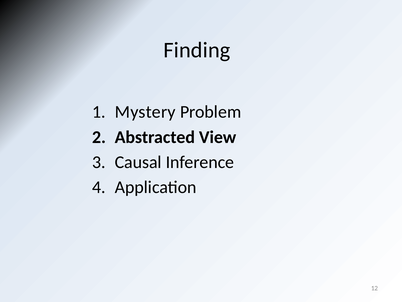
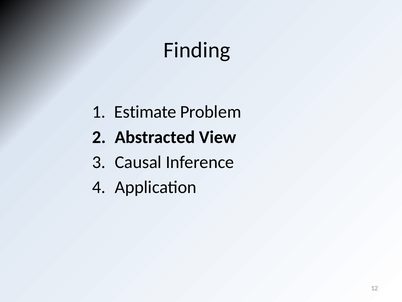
Mystery: Mystery -> Estimate (145, 112)
